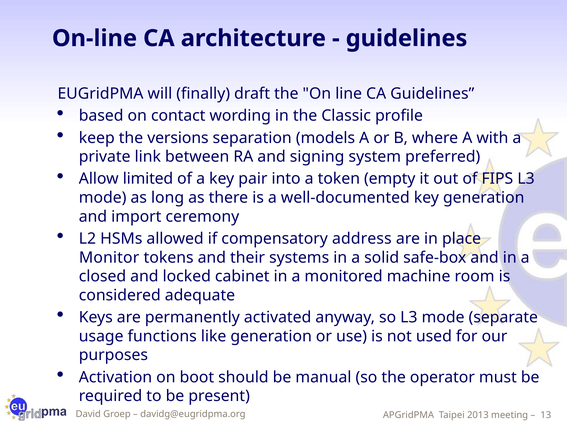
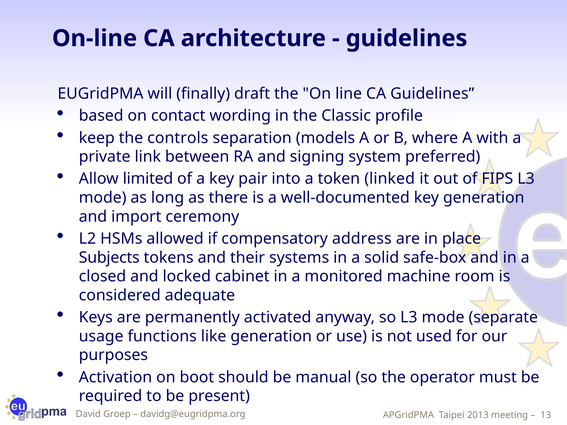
versions: versions -> controls (178, 138)
empty: empty -> linked (390, 179)
Monitor: Monitor -> Subjects (109, 258)
